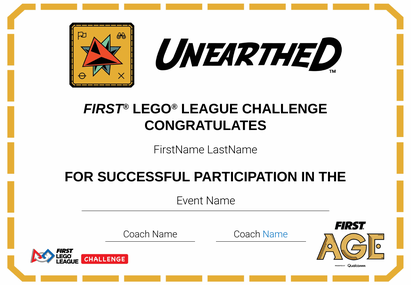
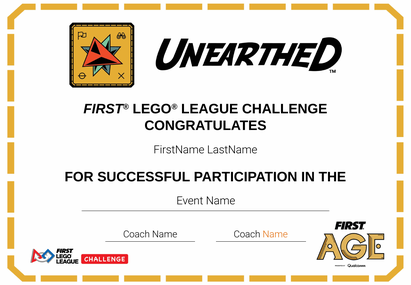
Name colour: blue -> orange (275, 234)
